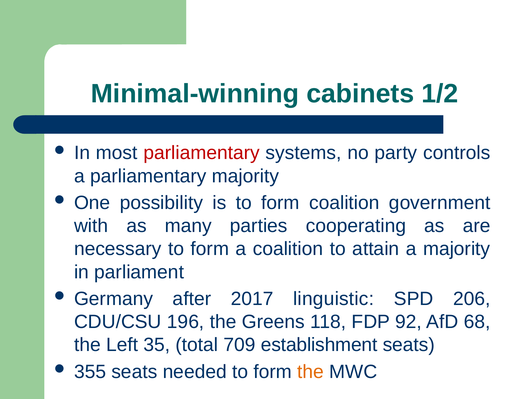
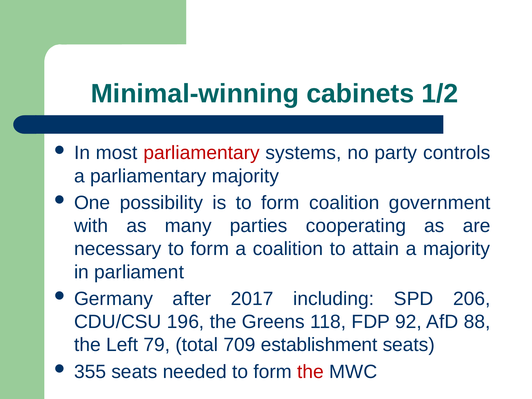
linguistic: linguistic -> including (334, 299)
68: 68 -> 88 (477, 322)
35: 35 -> 79 (157, 345)
the colour: orange -> red (311, 372)
